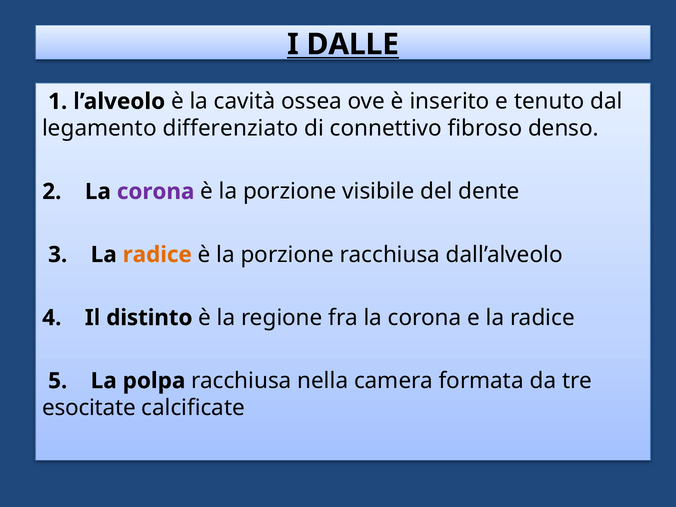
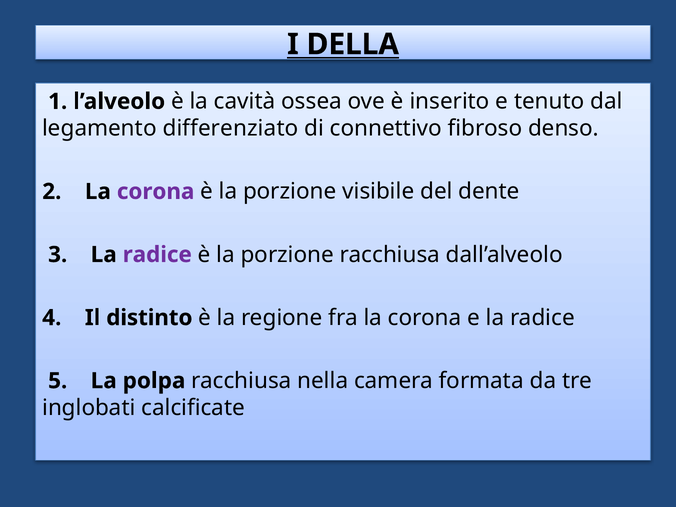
DALLE: DALLE -> DELLA (353, 44)
radice colour: orange -> purple (157, 255)
esocitate: esocitate -> inglobati (89, 408)
